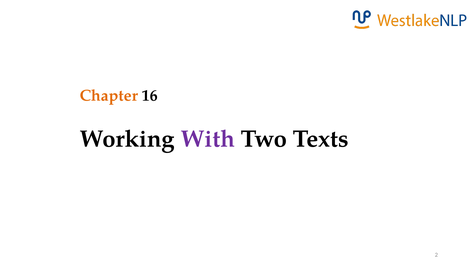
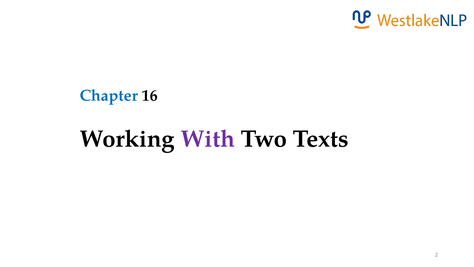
Chapter colour: orange -> blue (109, 95)
